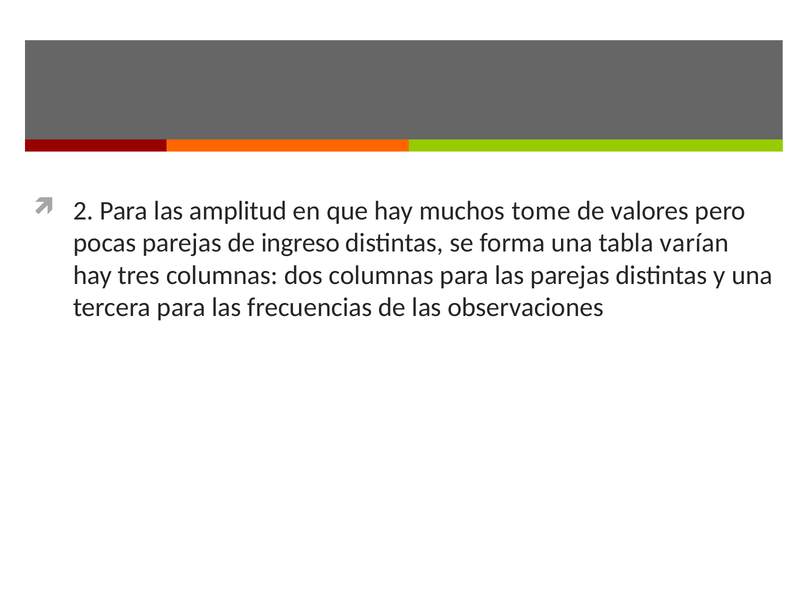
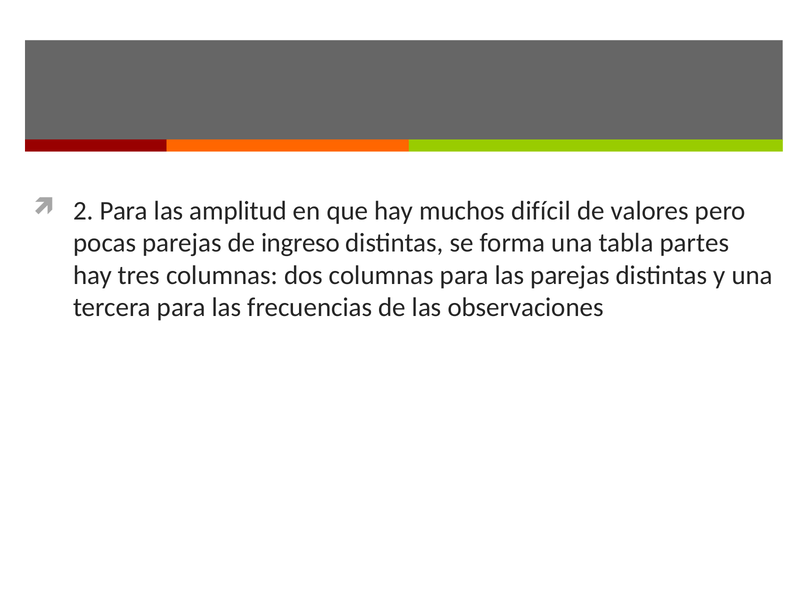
tome: tome -> difícil (541, 211)
varían: varían -> partes (694, 243)
